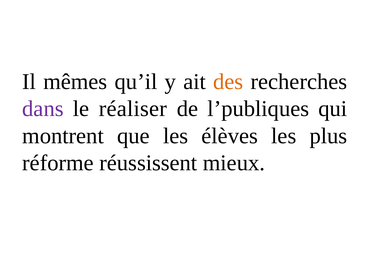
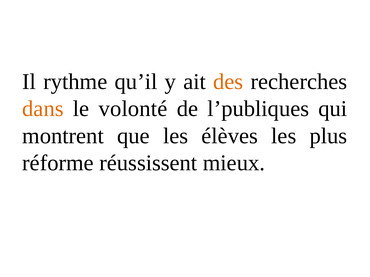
mêmes: mêmes -> rythme (75, 82)
dans colour: purple -> orange (43, 109)
réaliser: réaliser -> volonté (133, 109)
